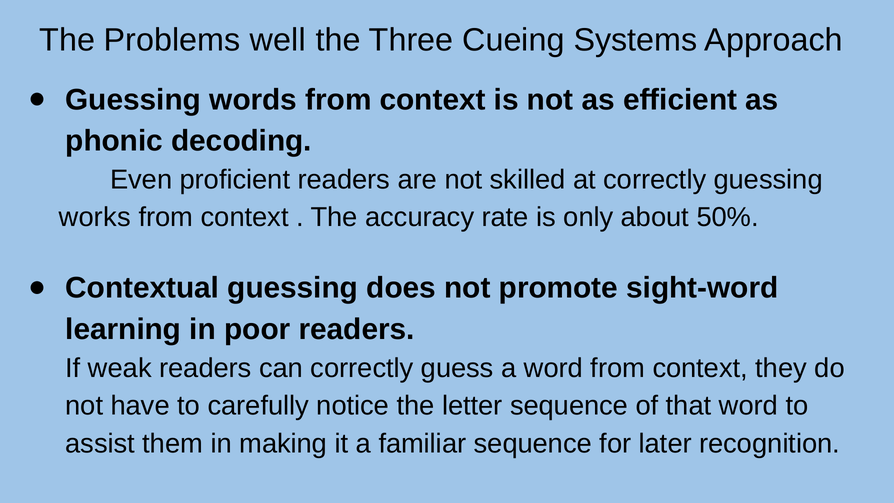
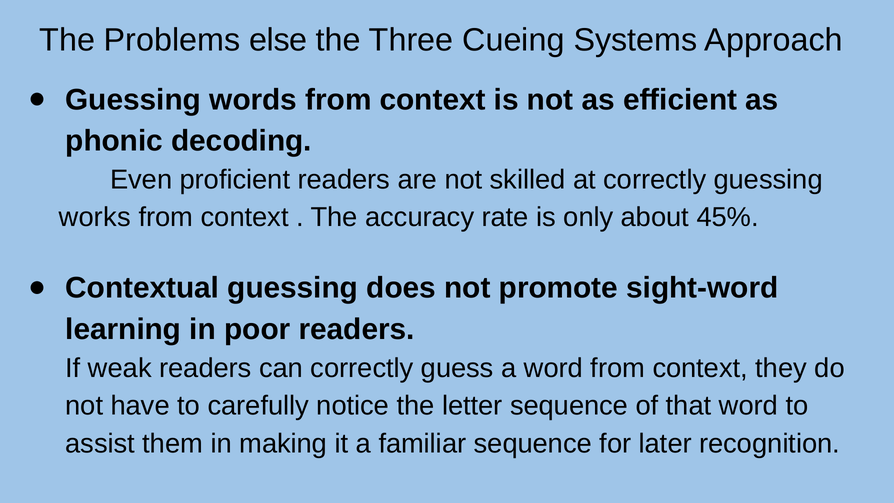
well: well -> else (278, 40)
50%: 50% -> 45% (728, 217)
